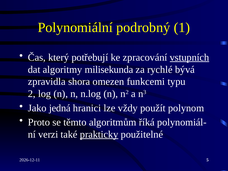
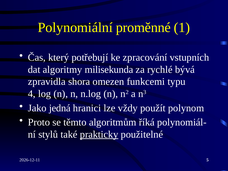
podrobný: podrobný -> proměnné (143, 28)
vstupních underline: present -> none (189, 57)
2: 2 -> 4 (32, 94)
verzi: verzi -> stylů (48, 134)
